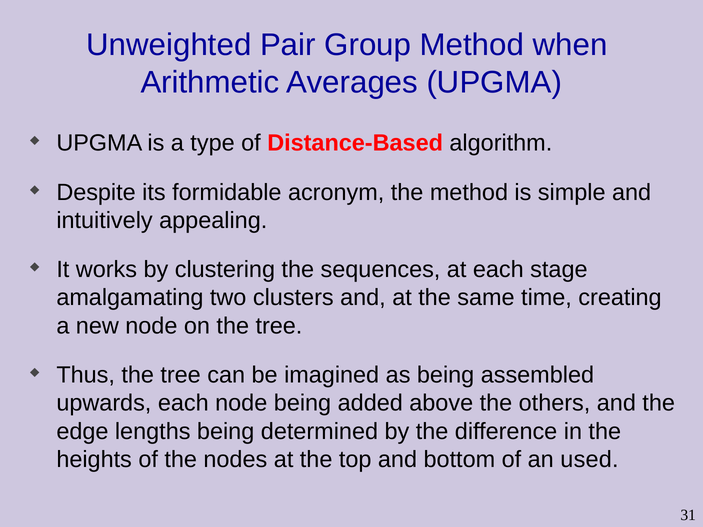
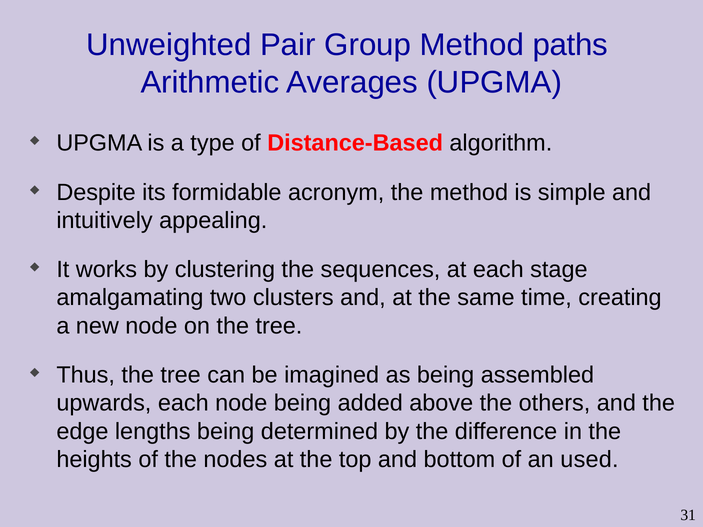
when: when -> paths (570, 45)
